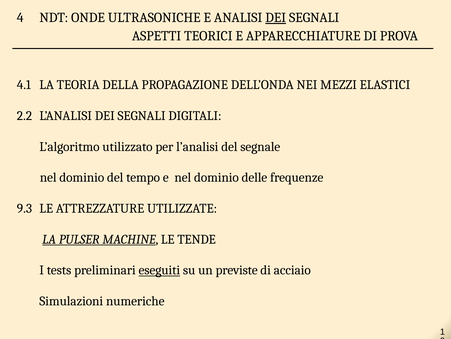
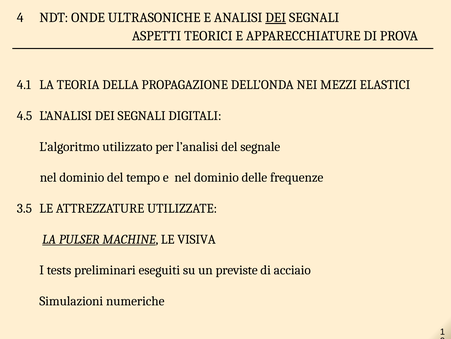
2.2: 2.2 -> 4.5 (25, 116)
9.3: 9.3 -> 3.5 (24, 208)
TENDE: TENDE -> VISIVA (197, 239)
eseguiti underline: present -> none (159, 270)
